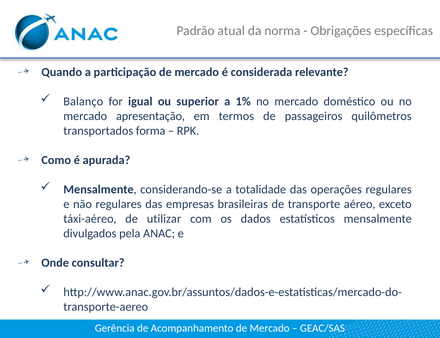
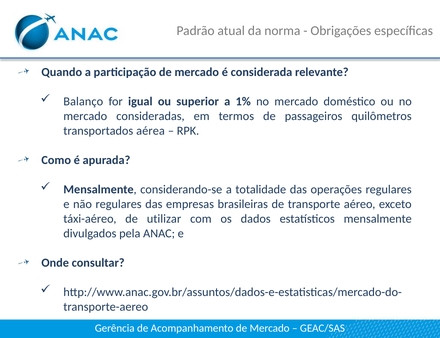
apresentação: apresentação -> consideradas (150, 116)
forma: forma -> aérea (151, 131)
